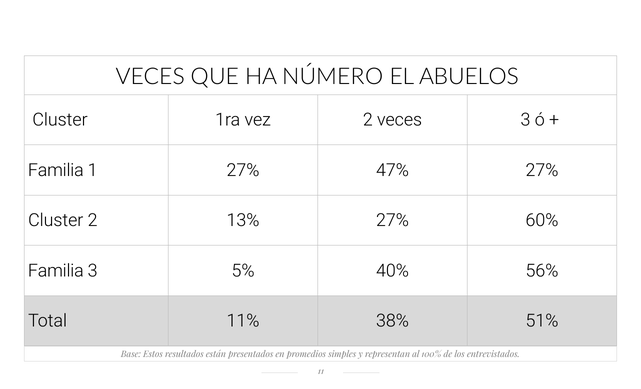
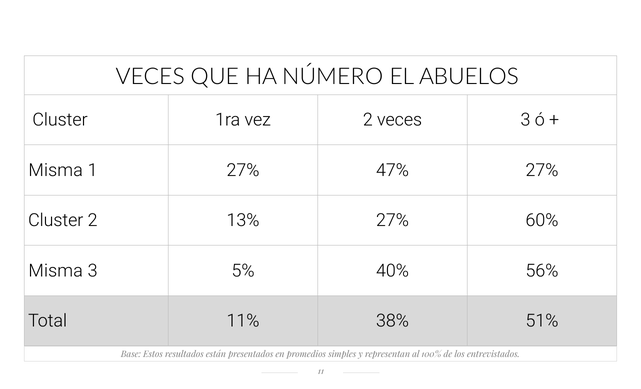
Familia: Familia -> Misma (56, 170)
Familia: Familia -> Misma (56, 271)
